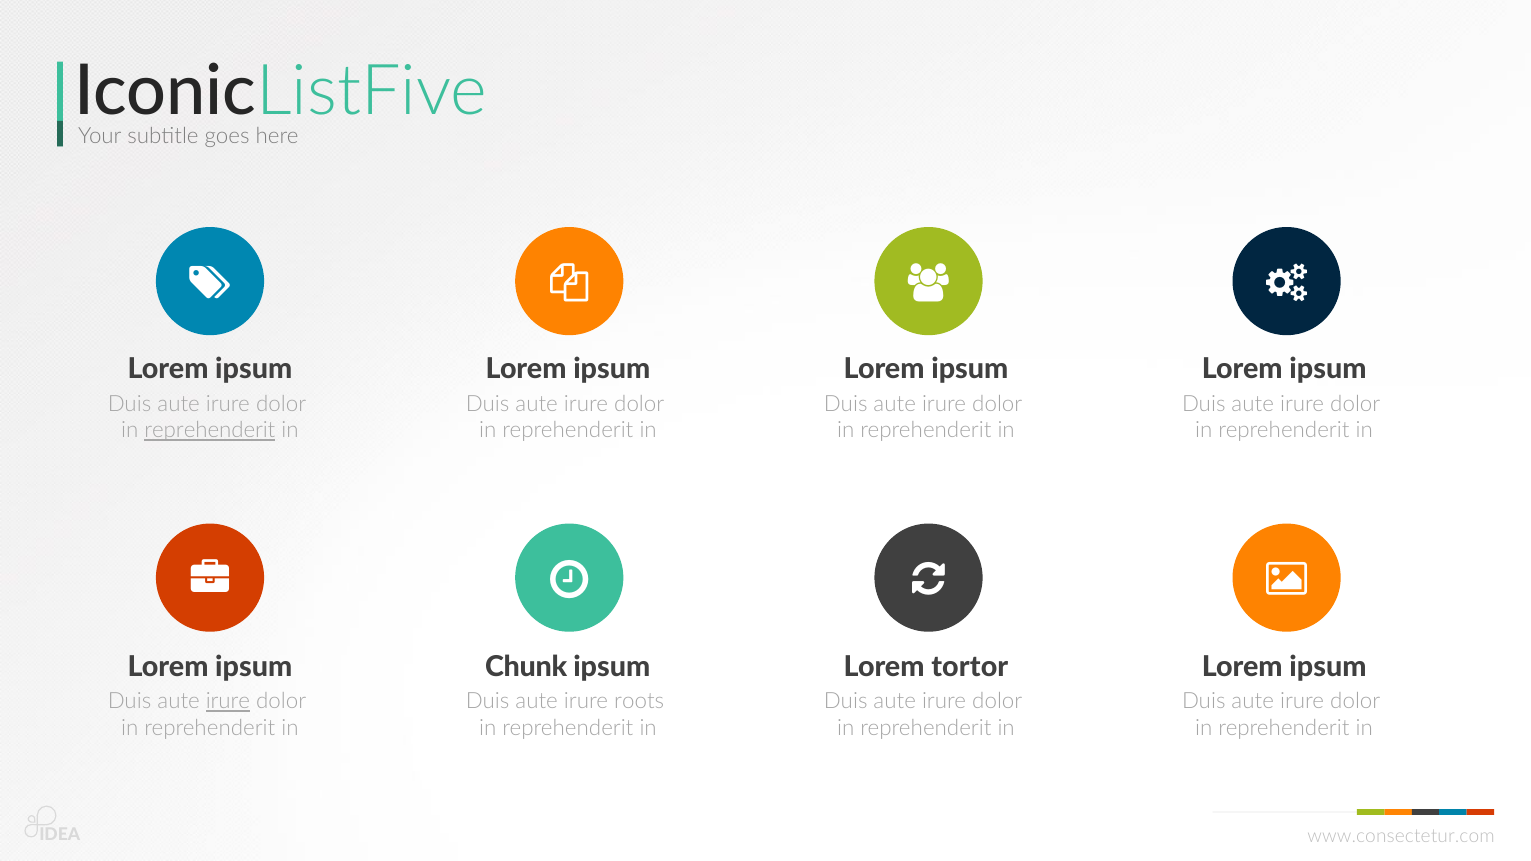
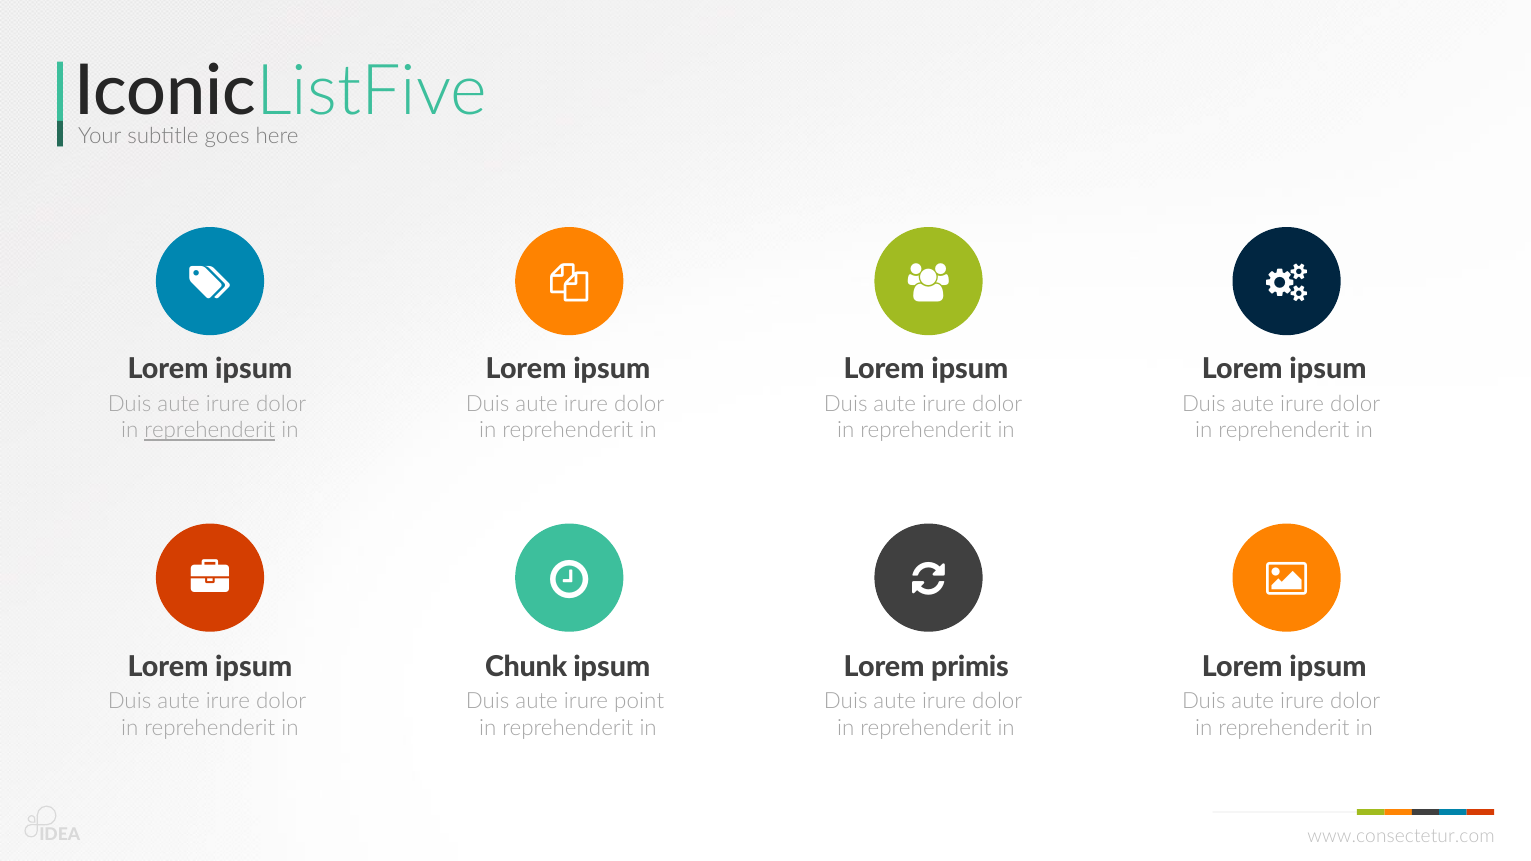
tortor: tortor -> primis (970, 667)
irure underline: present -> none (228, 702)
roots: roots -> point (639, 702)
